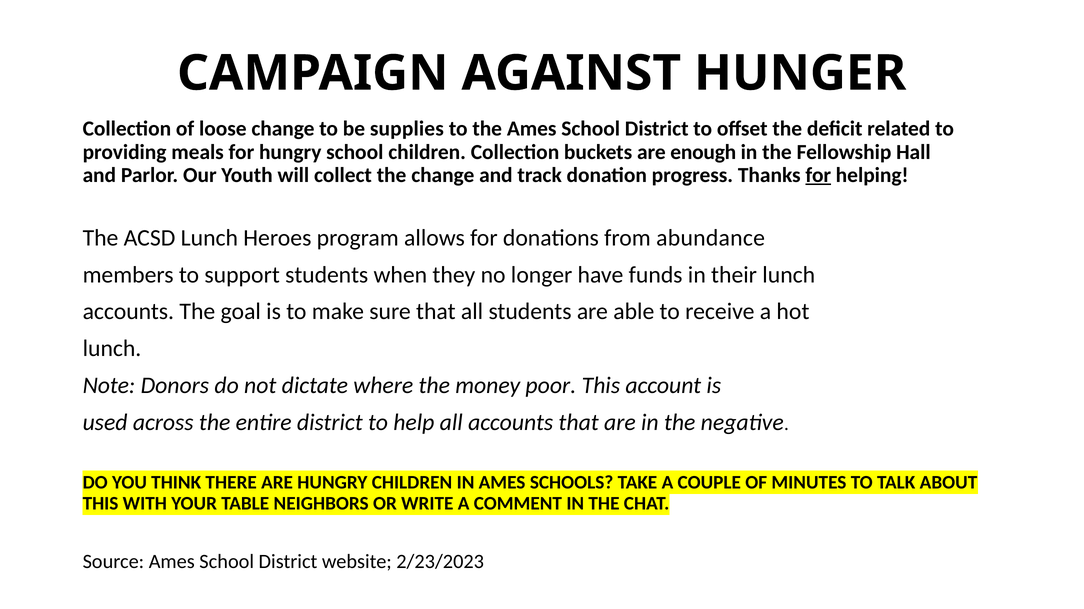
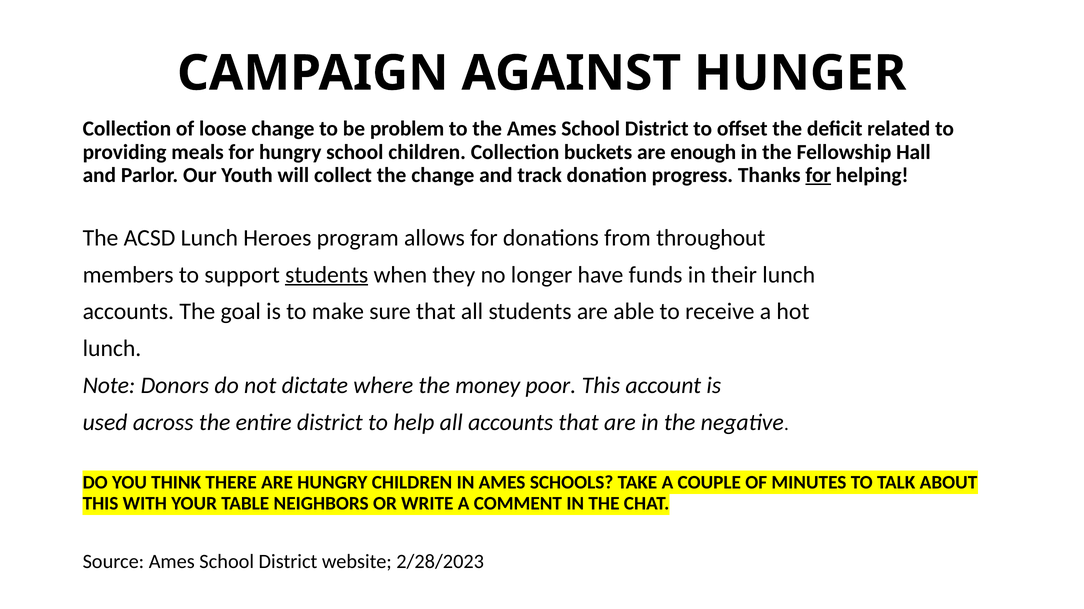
supplies: supplies -> problem (407, 129)
abundance: abundance -> throughout (711, 238)
students underline: none -> present (327, 275)
2/23/2023: 2/23/2023 -> 2/28/2023 (440, 562)
